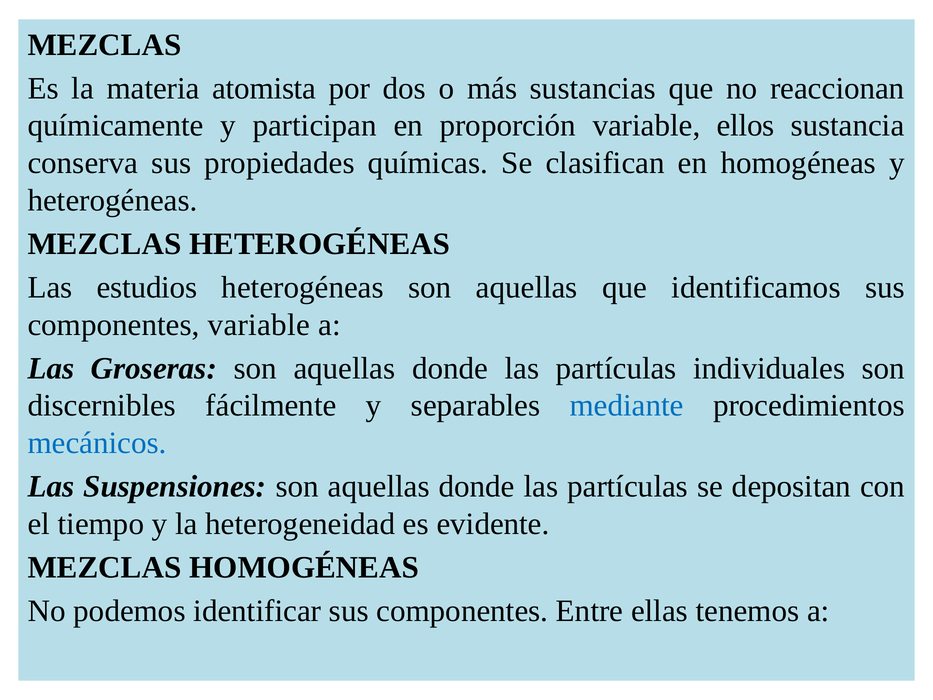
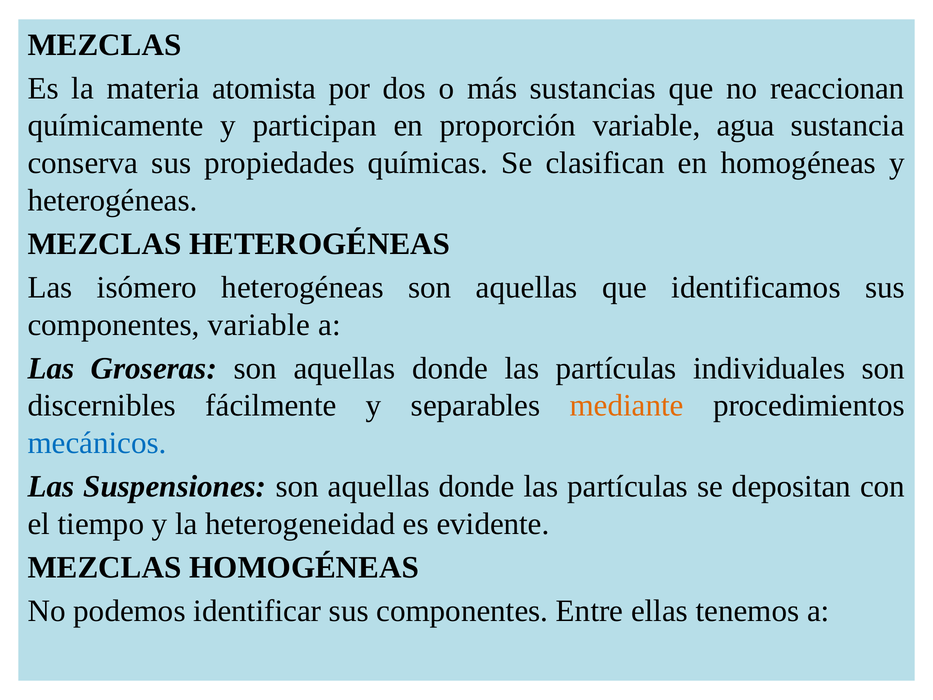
ellos: ellos -> agua (746, 126)
estudios: estudios -> isómero (147, 287)
mediante colour: blue -> orange (627, 405)
